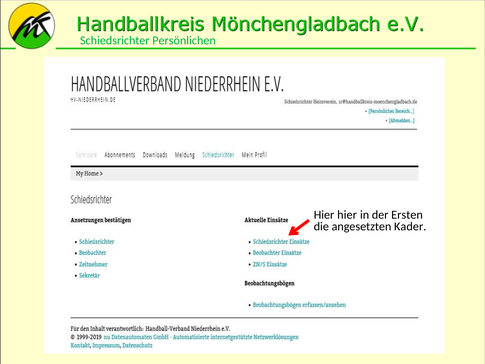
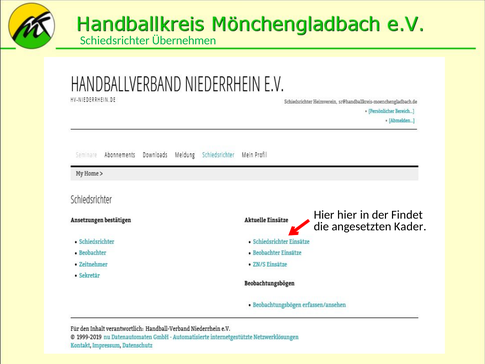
Persönlichen: Persönlichen -> Übernehmen (184, 41)
Ersten: Ersten -> Findet (407, 215)
